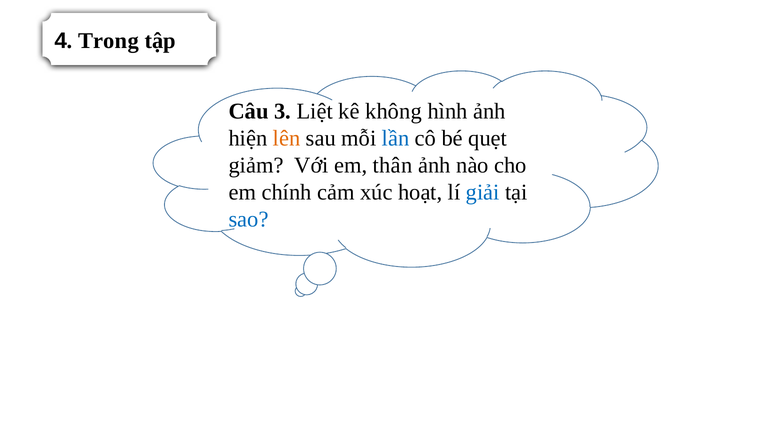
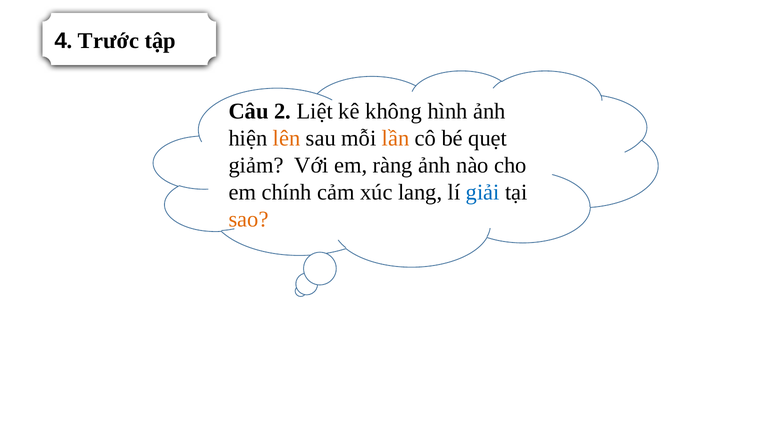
Trong: Trong -> Trước (109, 41)
3: 3 -> 2 (283, 111)
lần colour: blue -> orange (396, 138)
thân: thân -> ràng (393, 165)
hoạt: hoạt -> lang (420, 192)
sao colour: blue -> orange (249, 219)
